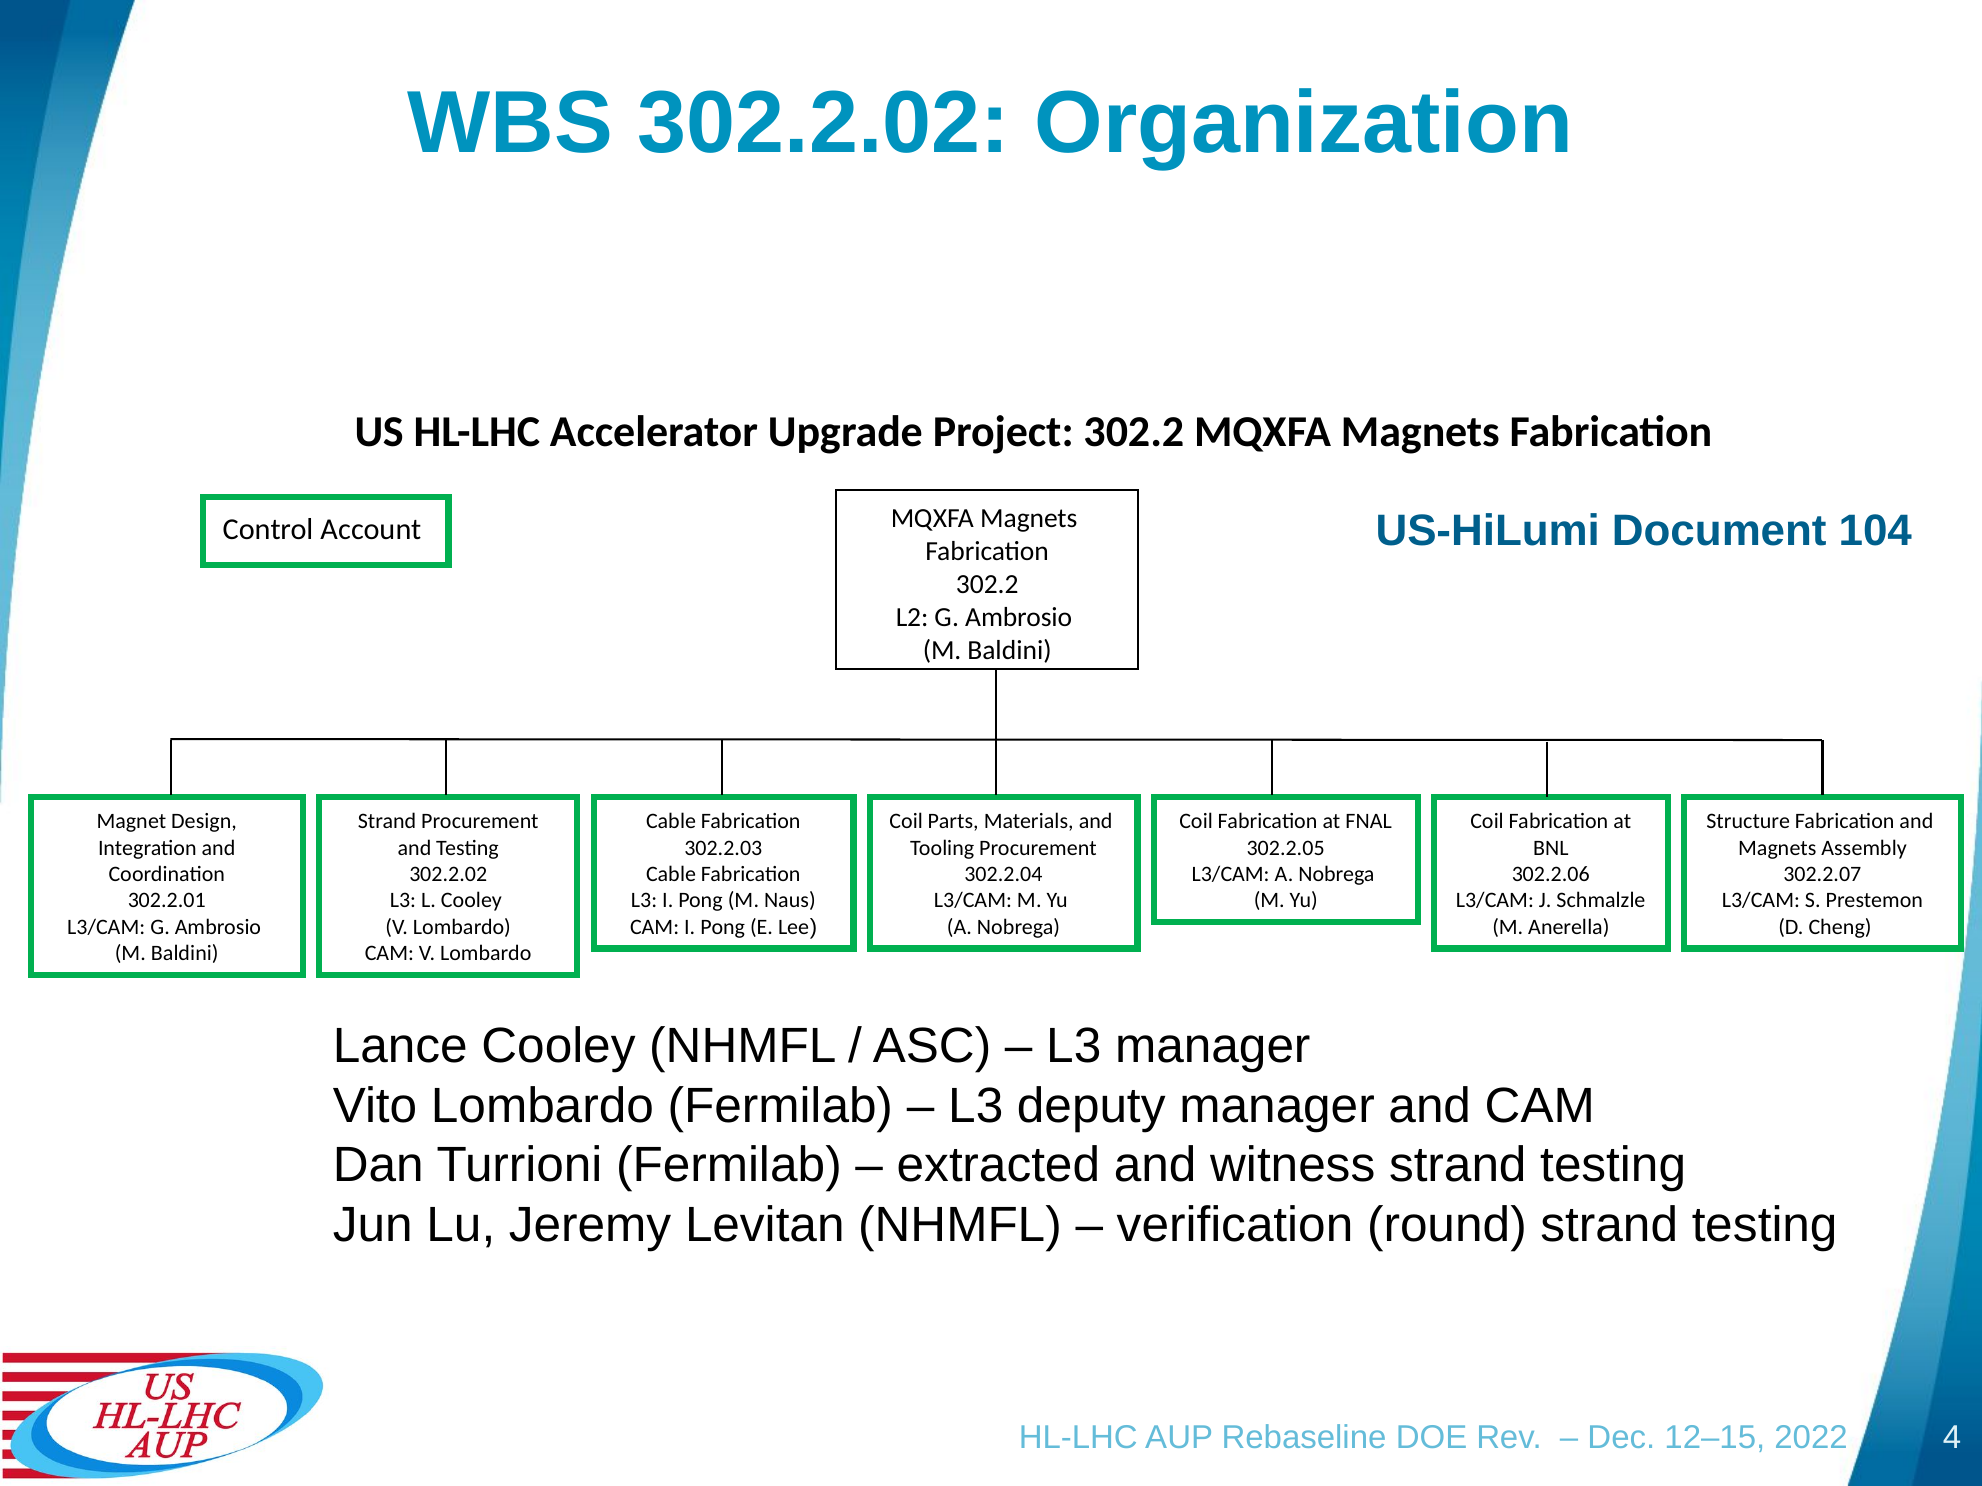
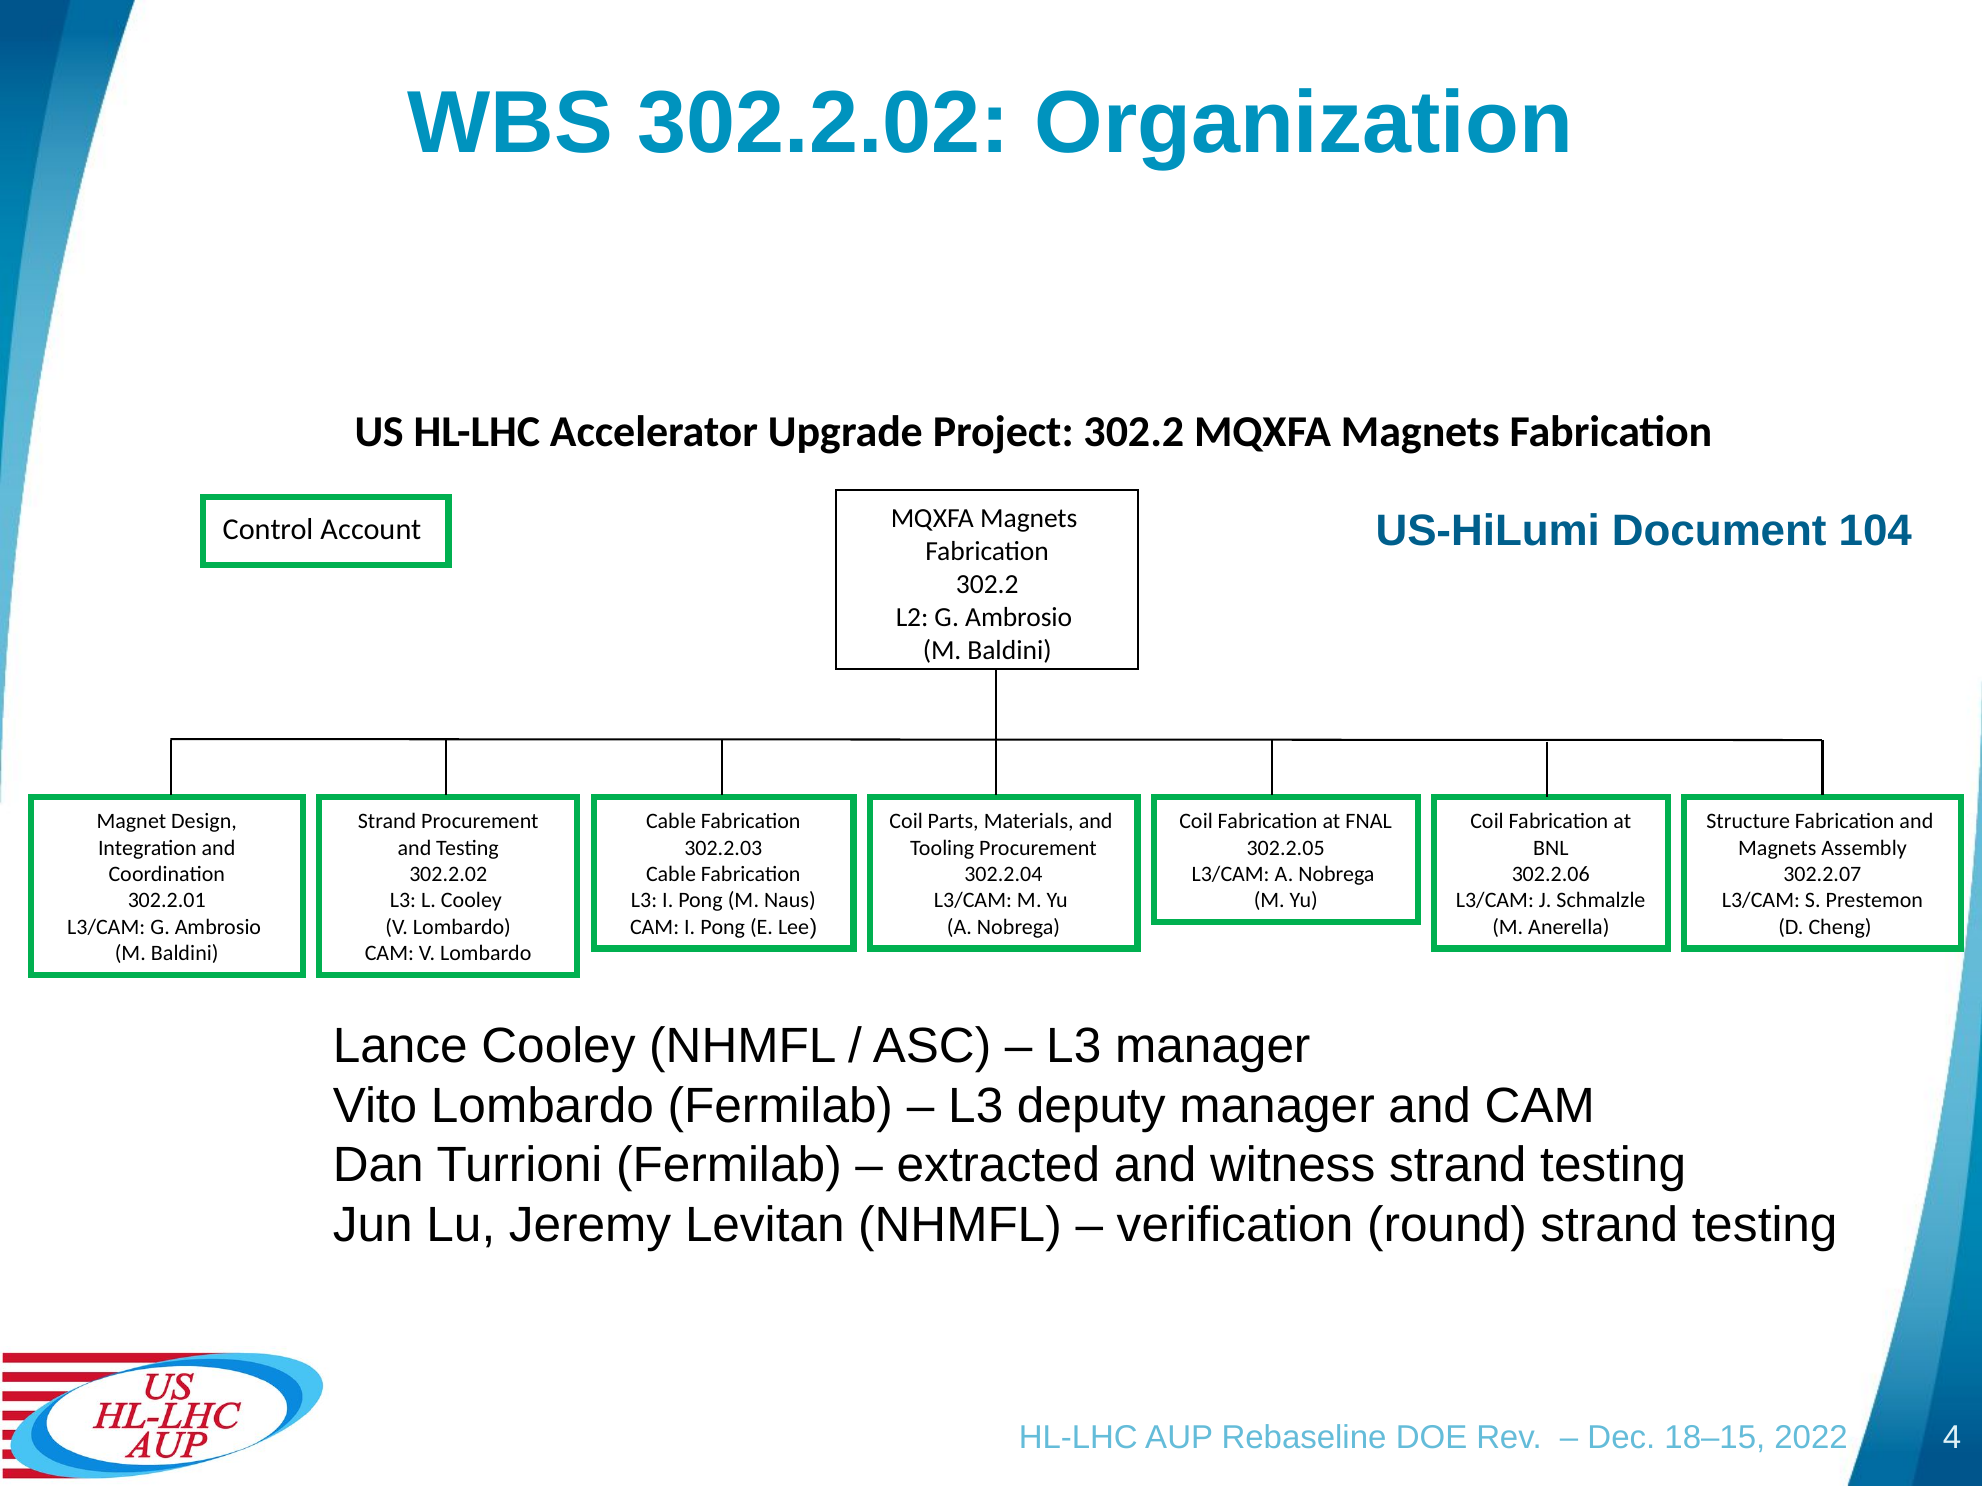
12–15: 12–15 -> 18–15 (1715, 1438)
